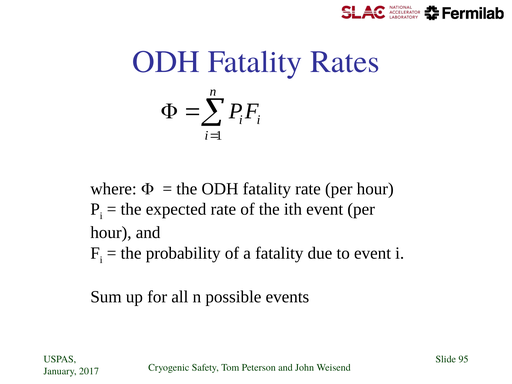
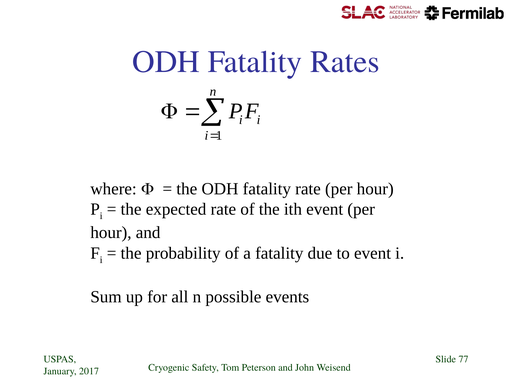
95: 95 -> 77 (463, 359)
